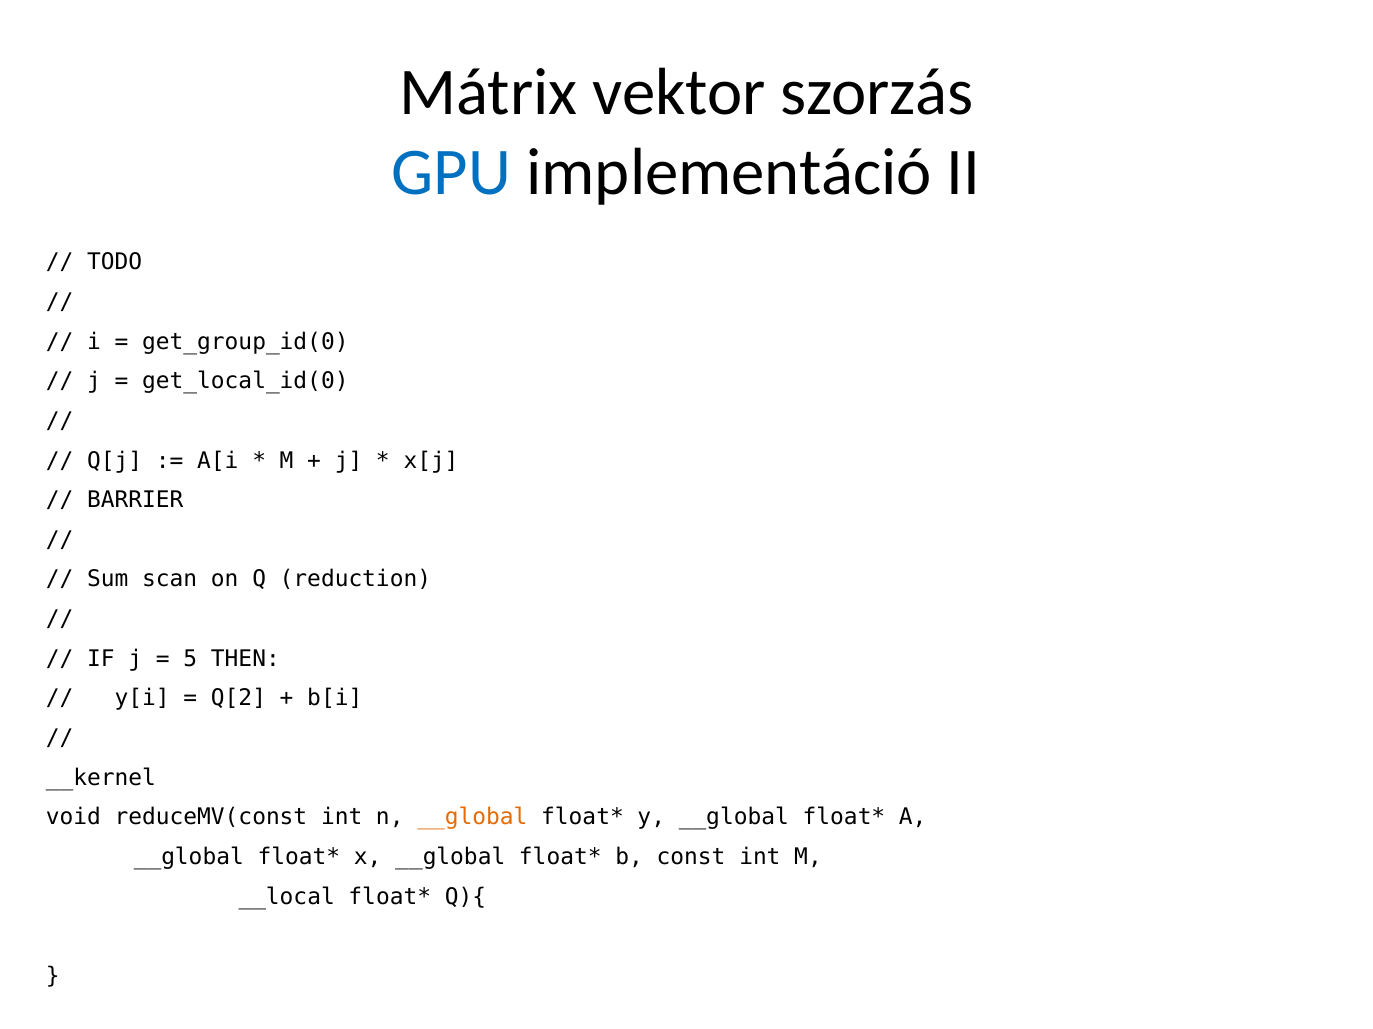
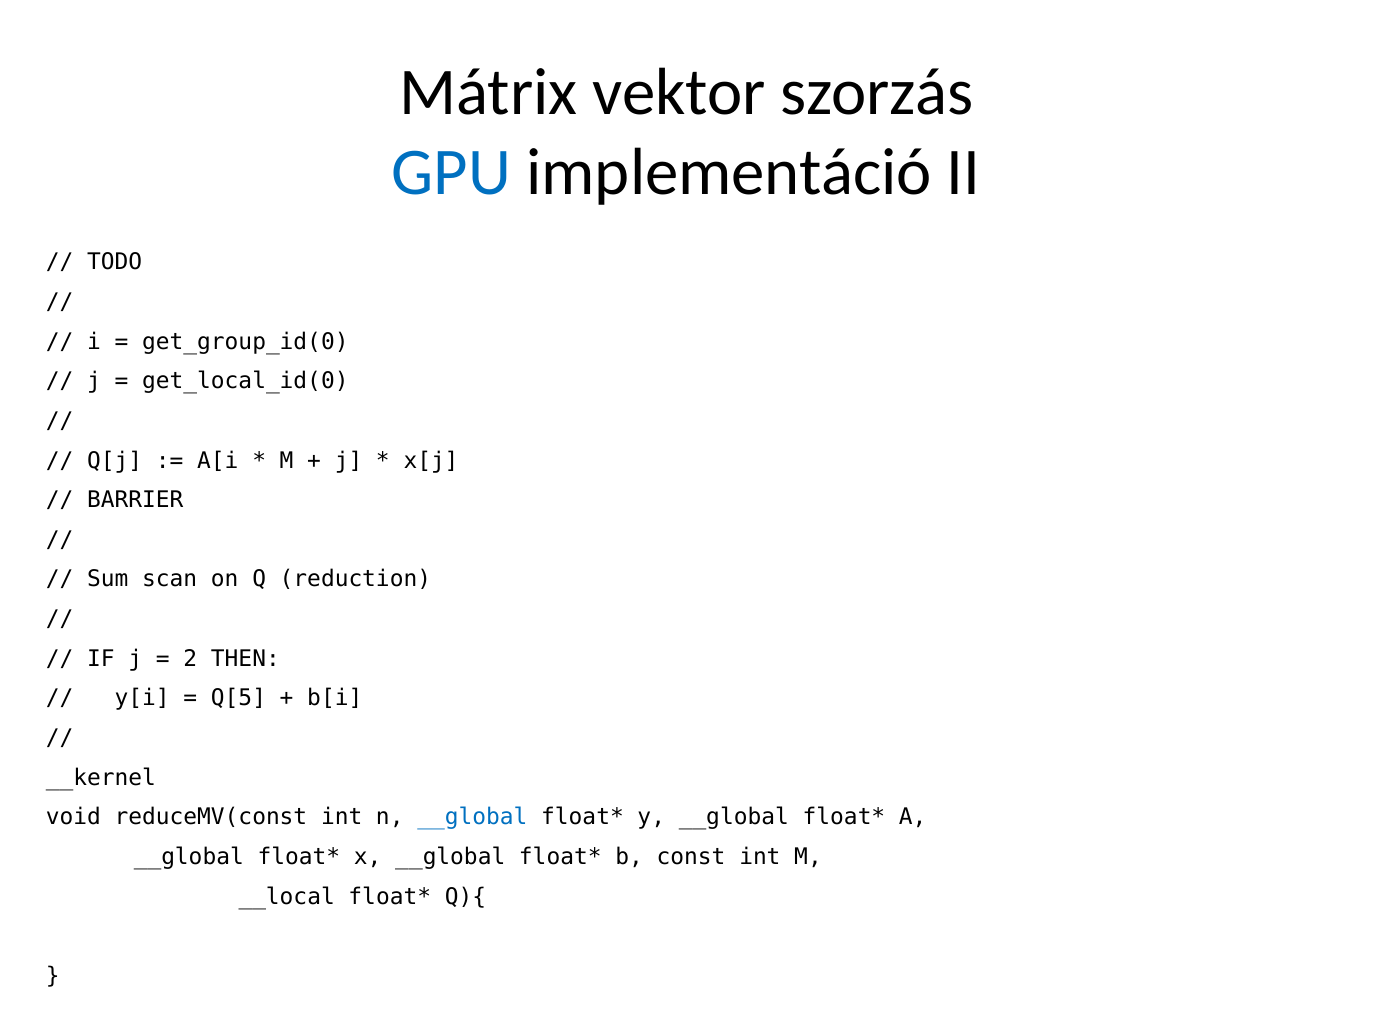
5: 5 -> 2 (190, 659)
Q[2: Q[2 -> Q[5 (238, 699)
__global colour: orange -> blue (472, 818)
